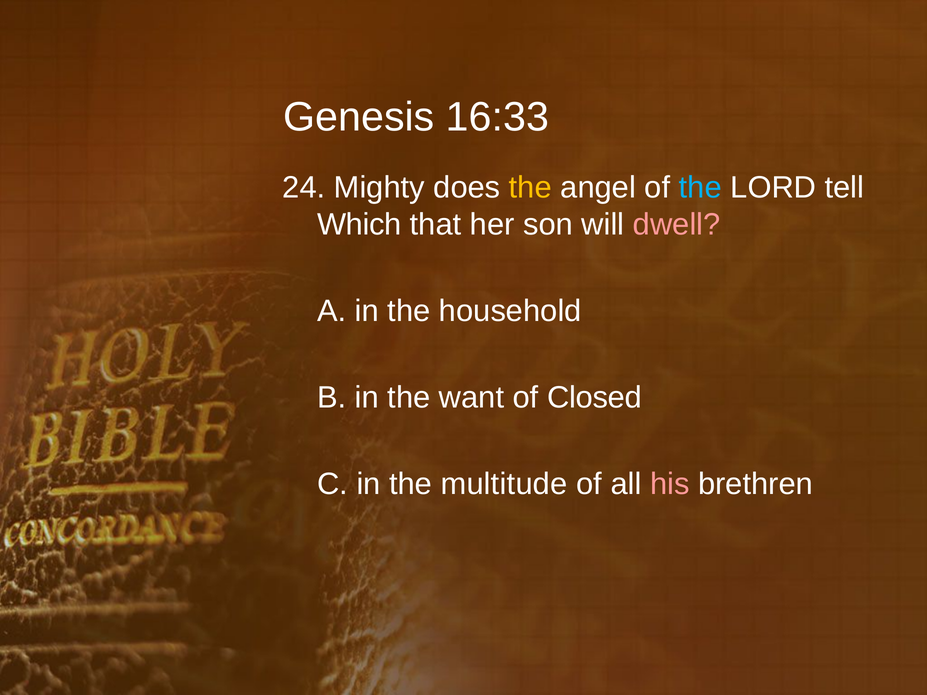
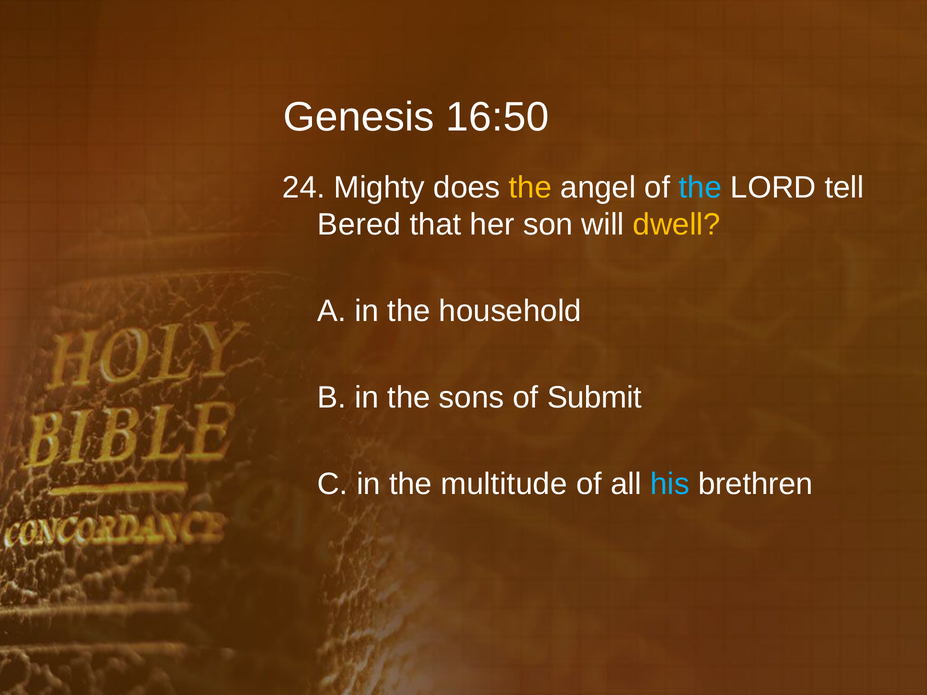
16:33: 16:33 -> 16:50 (497, 117)
Which: Which -> Bered (359, 225)
dwell colour: pink -> yellow (677, 225)
want: want -> sons (472, 398)
Closed: Closed -> Submit (594, 398)
his colour: pink -> light blue (670, 484)
